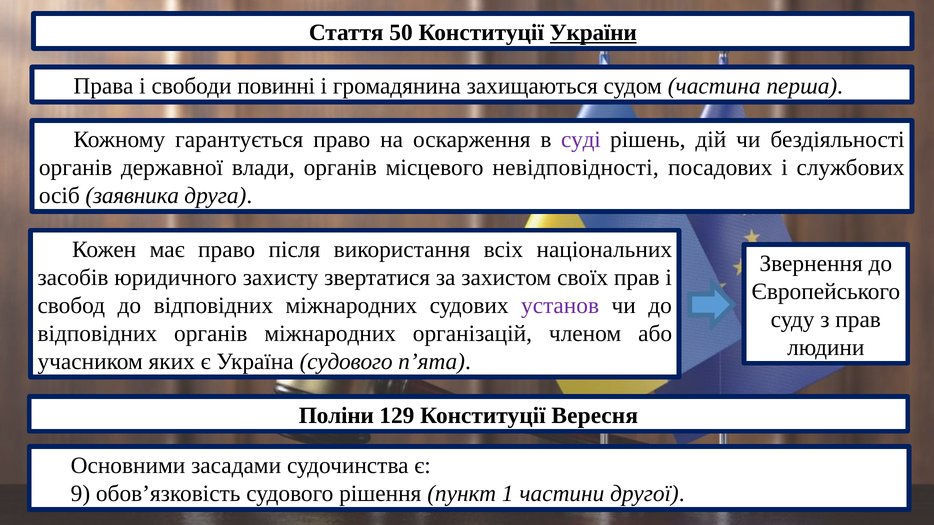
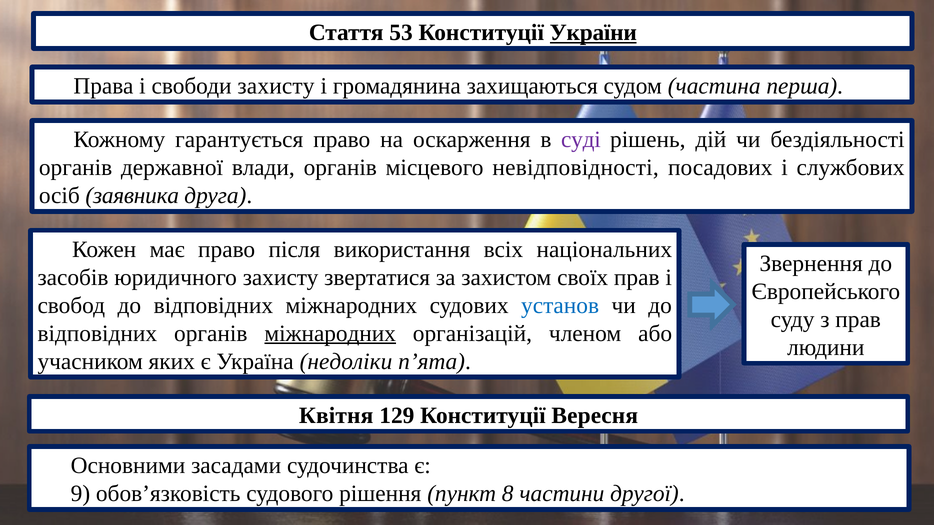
50: 50 -> 53 (401, 33)
свободи повинні: повинні -> захисту (276, 86)
установ colour: purple -> blue (560, 306)
міжнародних underline: none -> present (330, 334)
Україна судового: судового -> недоліки (346, 362)
Поліни: Поліни -> Квітня (336, 416)
1: 1 -> 8 (508, 494)
